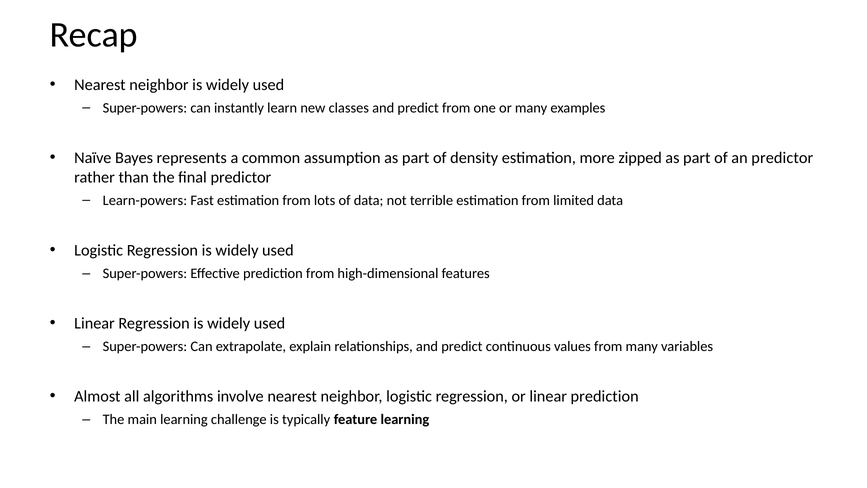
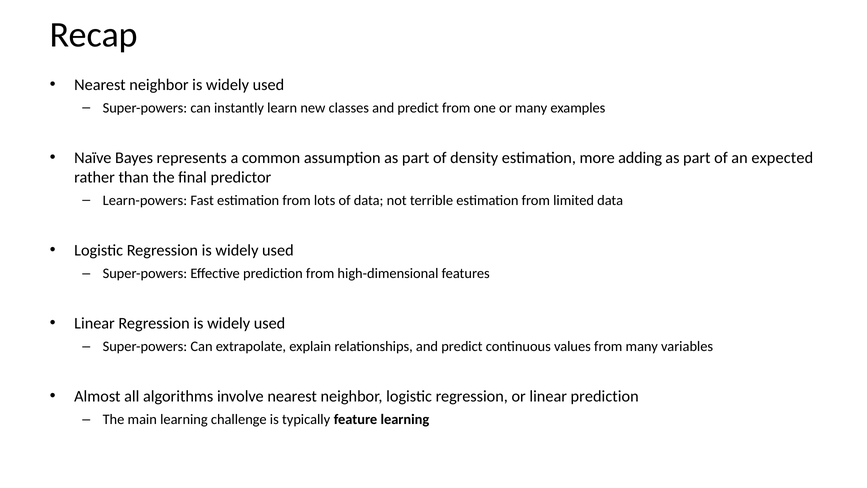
zipped: zipped -> adding (640, 158)
an predictor: predictor -> expected (782, 158)
